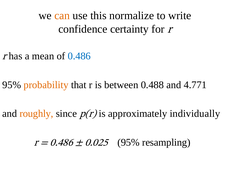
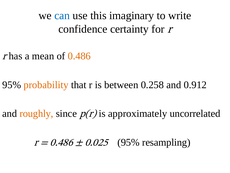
can colour: orange -> blue (62, 16)
normalize: normalize -> imaginary (132, 16)
0.486 colour: blue -> orange (79, 56)
0.488: 0.488 -> 0.258 (152, 85)
4.771: 4.771 -> 0.912 (195, 85)
individually: individually -> uncorrelated (195, 113)
